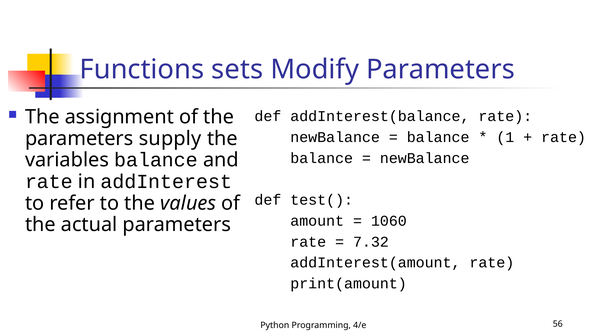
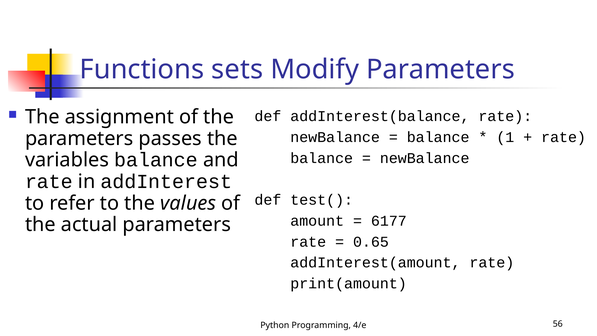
supply: supply -> passes (170, 138)
1060: 1060 -> 6177 (389, 221)
7.32: 7.32 -> 0.65 (371, 242)
